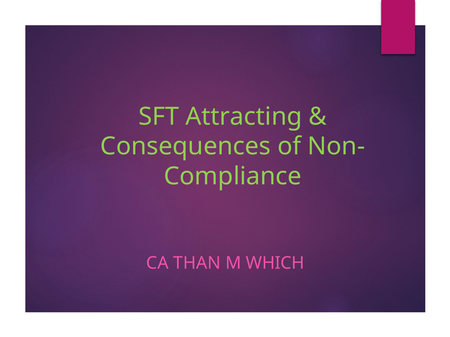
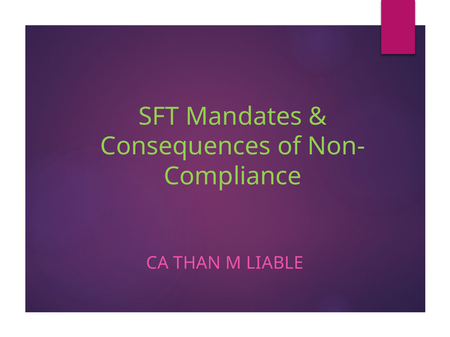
Attracting: Attracting -> Mandates (244, 117)
WHICH: WHICH -> LIABLE (275, 264)
